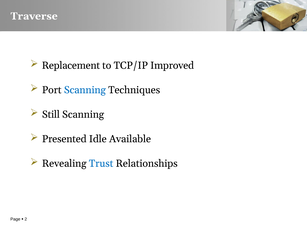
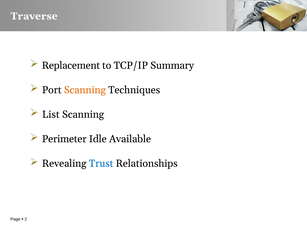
Improved: Improved -> Summary (172, 66)
Scanning colour: blue -> orange (85, 90)
Still: Still -> List (51, 115)
Presented: Presented -> Perimeter (64, 139)
